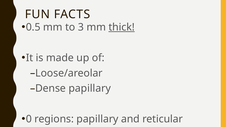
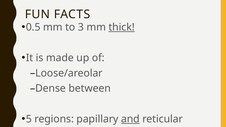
Dense papillary: papillary -> between (90, 88)
0: 0 -> 5 (29, 119)
and underline: none -> present (130, 119)
